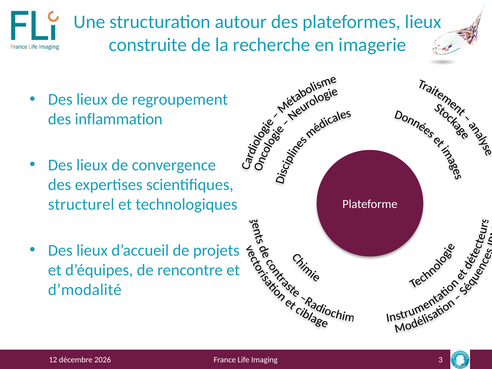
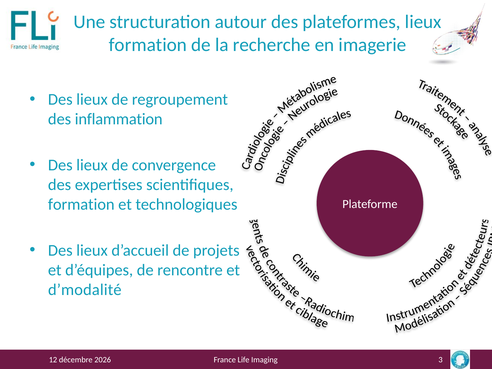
construite: construite -> formation (148, 45)
structurel: structurel -> formation (81, 204)
